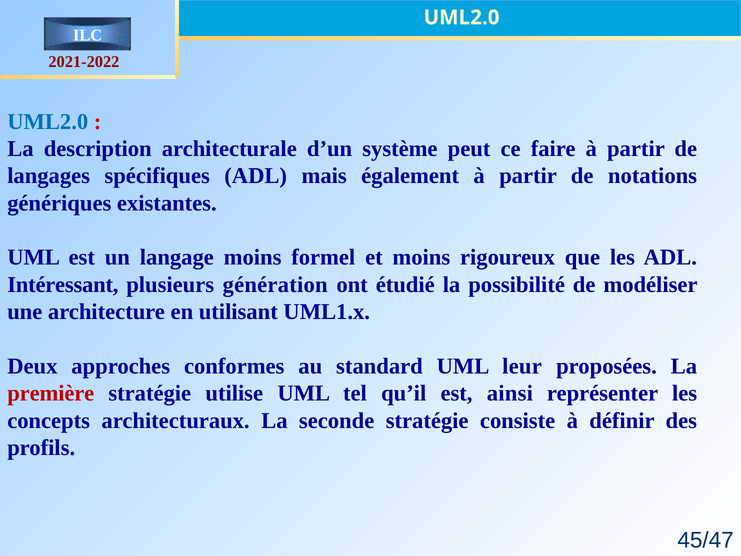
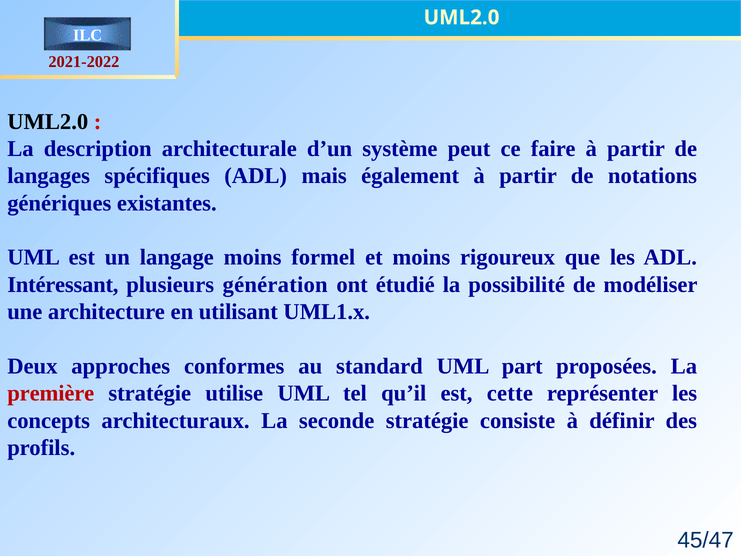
UML2.0 colour: blue -> black (48, 122)
leur: leur -> part (522, 366)
ainsi: ainsi -> cette (510, 393)
